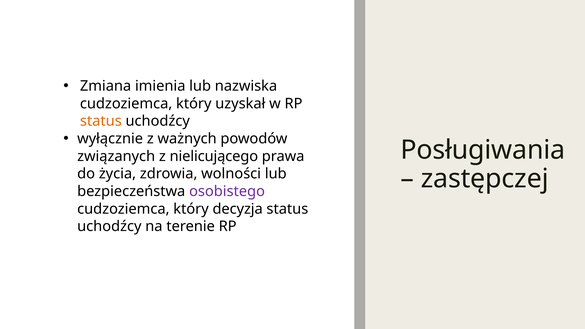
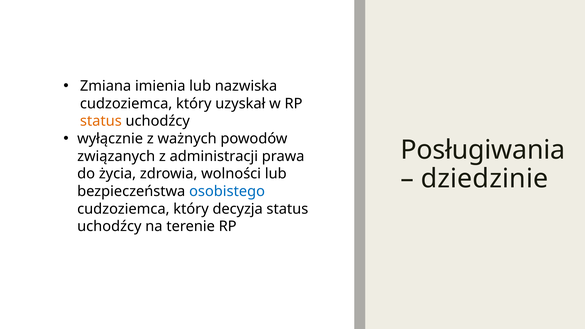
nielicującego: nielicującego -> administracji (214, 156)
zastępczej: zastępczej -> dziedzinie (484, 179)
osobistego colour: purple -> blue (227, 191)
